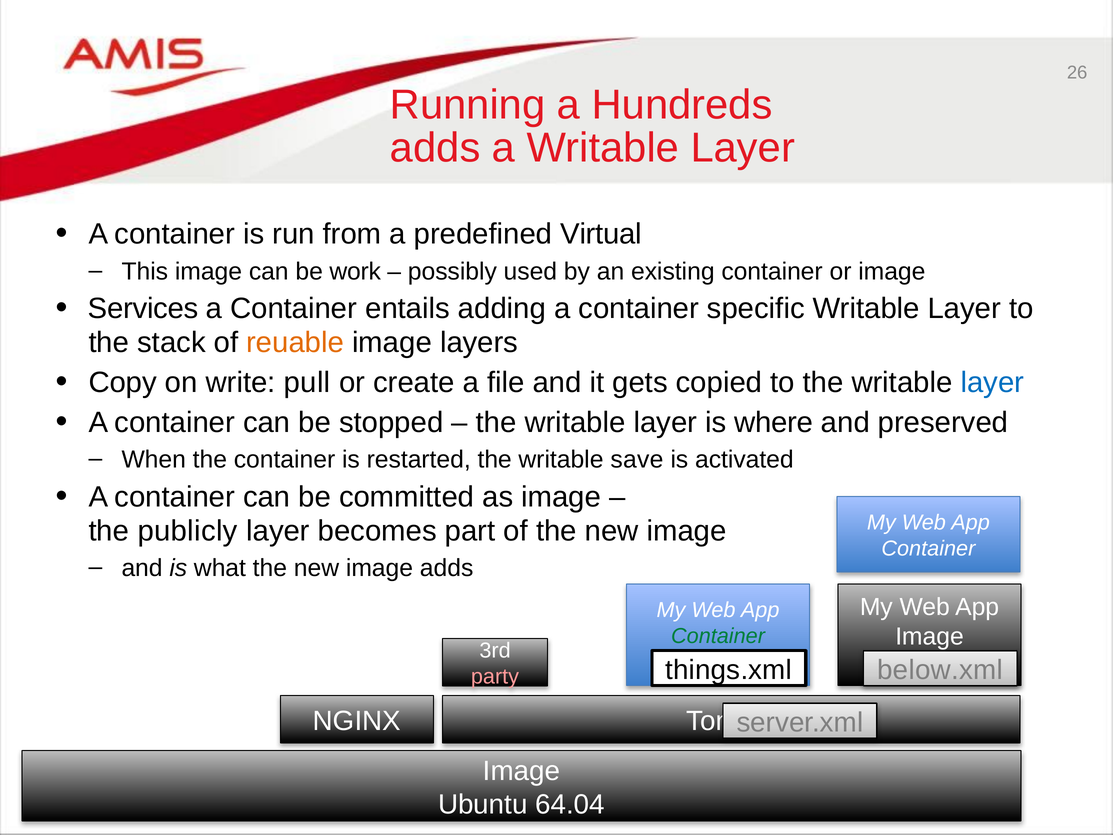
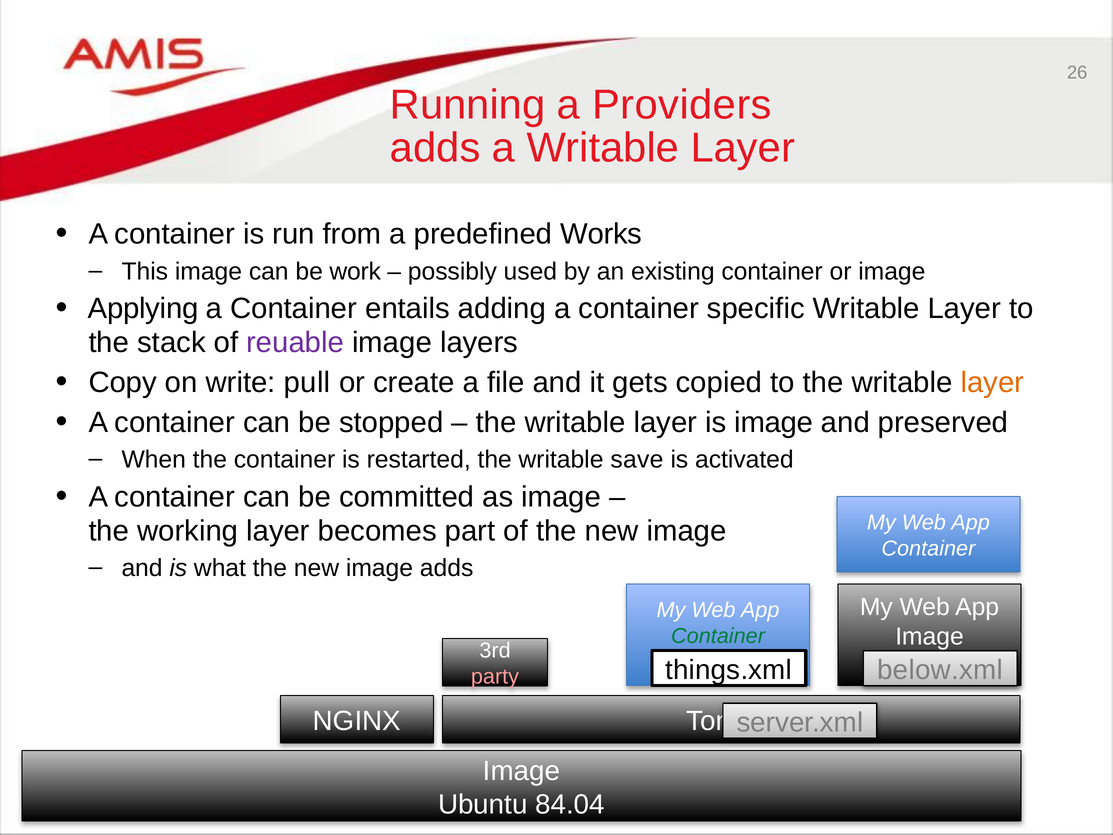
Hundreds: Hundreds -> Providers (682, 105)
Virtual: Virtual -> Works (601, 234)
Services: Services -> Applying (143, 309)
reuable colour: orange -> purple (295, 343)
layer colour: blue -> orange (992, 383)
is where: where -> image (774, 422)
publicly: publicly -> working (188, 531)
64.04: 64.04 -> 84.04 (570, 804)
